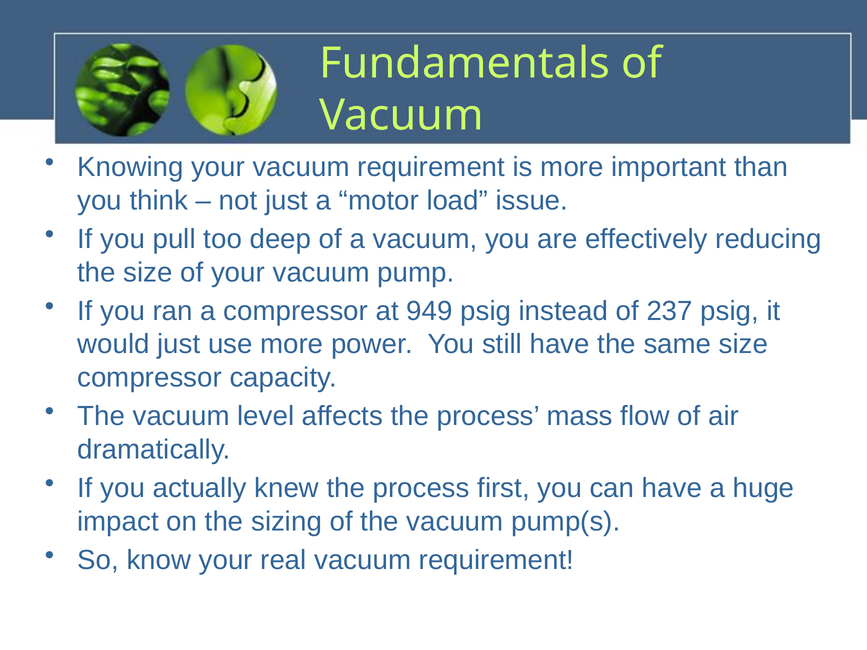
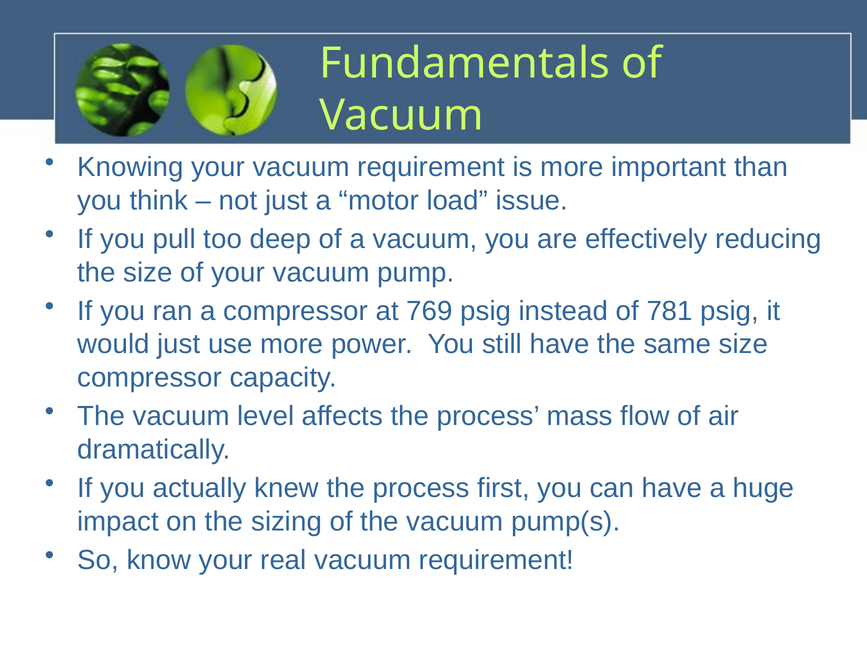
949: 949 -> 769 (430, 311)
237: 237 -> 781 (670, 311)
